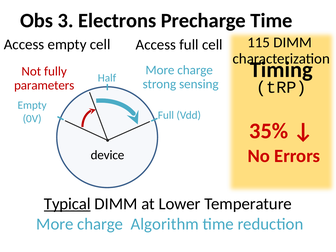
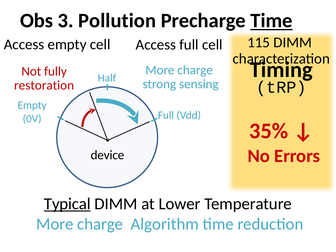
Electrons: Electrons -> Pollution (117, 21)
Time underline: none -> present (271, 21)
parameters: parameters -> restoration (44, 85)
